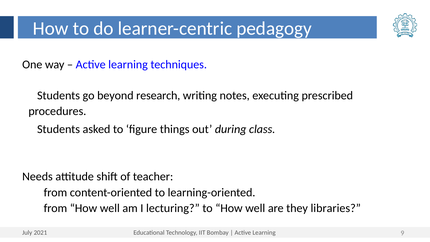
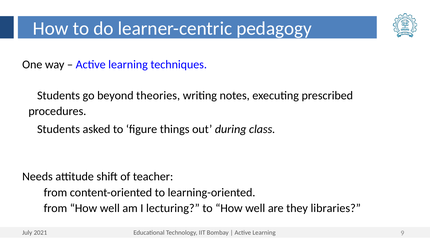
research: research -> theories (158, 96)
